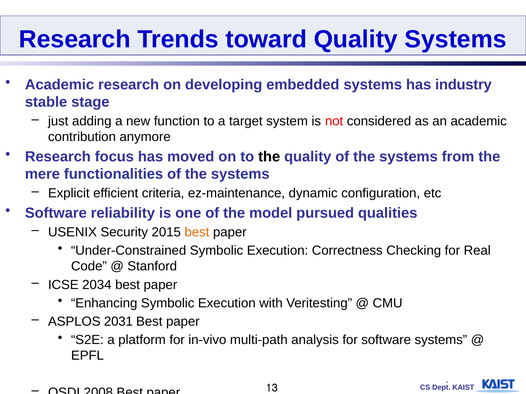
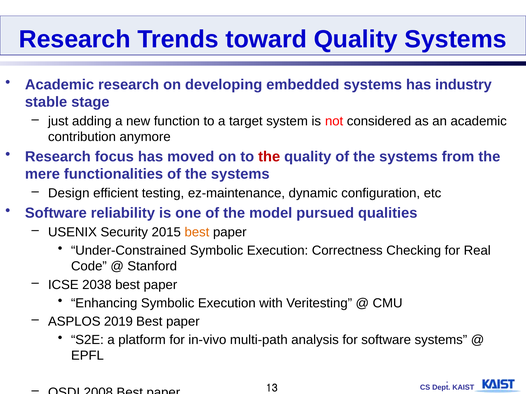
the colour: black -> red (269, 157)
Explicit: Explicit -> Design (69, 194)
criteria: criteria -> testing (163, 194)
2034: 2034 -> 2038 (97, 285)
2031: 2031 -> 2019 (118, 322)
